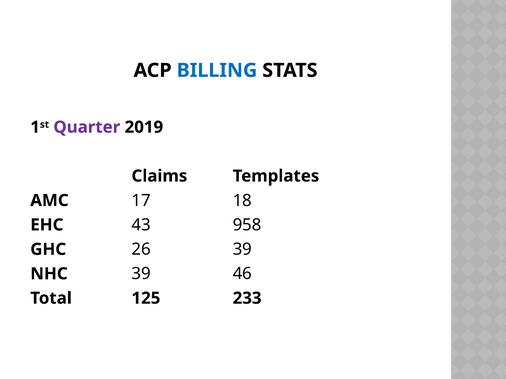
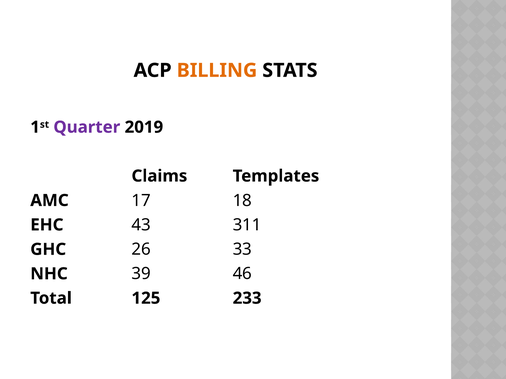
BILLING colour: blue -> orange (217, 71)
958: 958 -> 311 (247, 225)
26 39: 39 -> 33 (242, 250)
